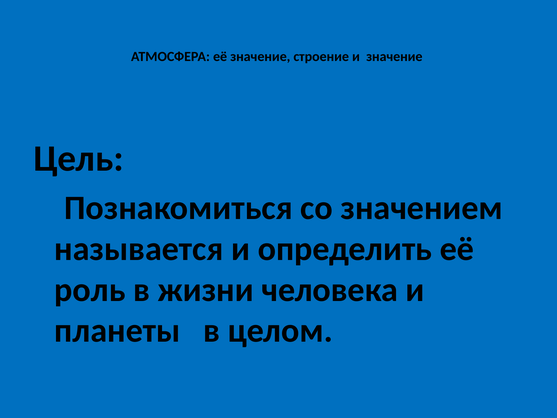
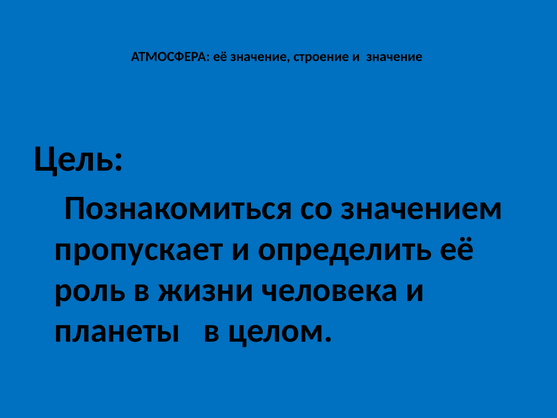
называется: называется -> пропускает (139, 249)
